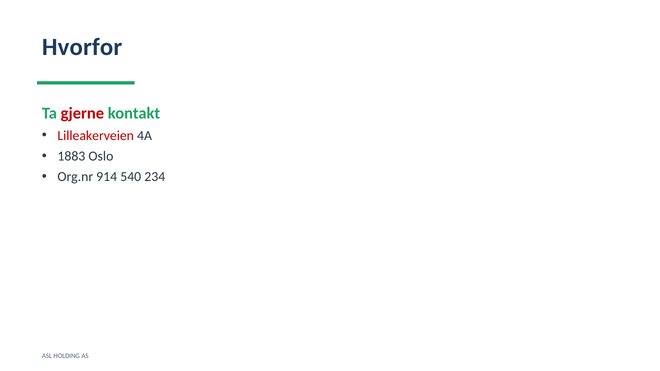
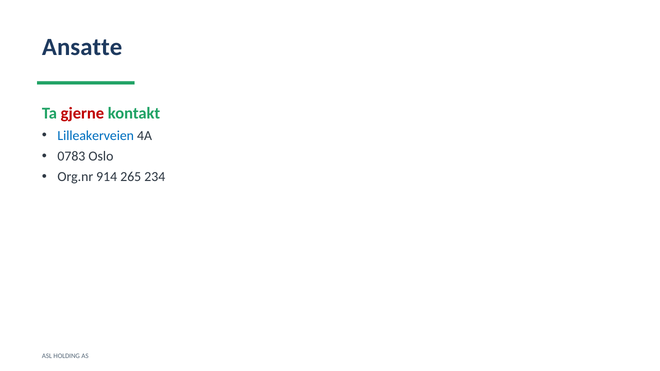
Hvorfor: Hvorfor -> Ansatte (82, 47)
Lilleakerveien colour: red -> blue (96, 136)
1883: 1883 -> 0783 (71, 156)
540: 540 -> 265 (131, 177)
